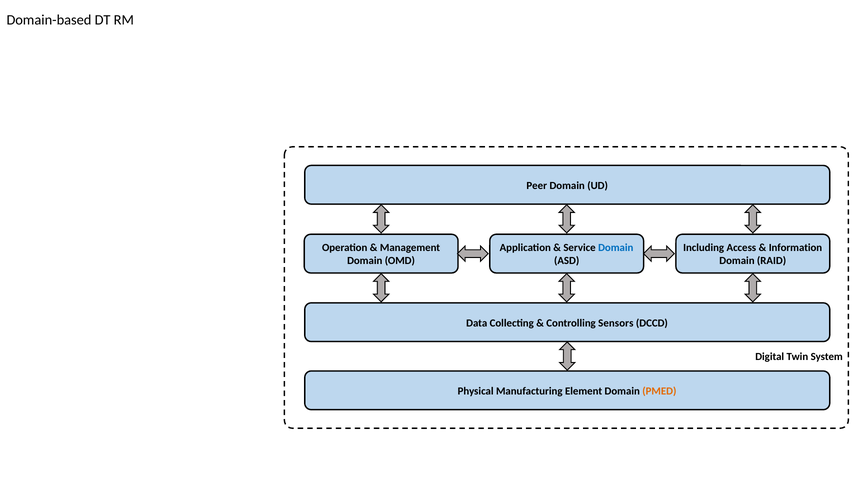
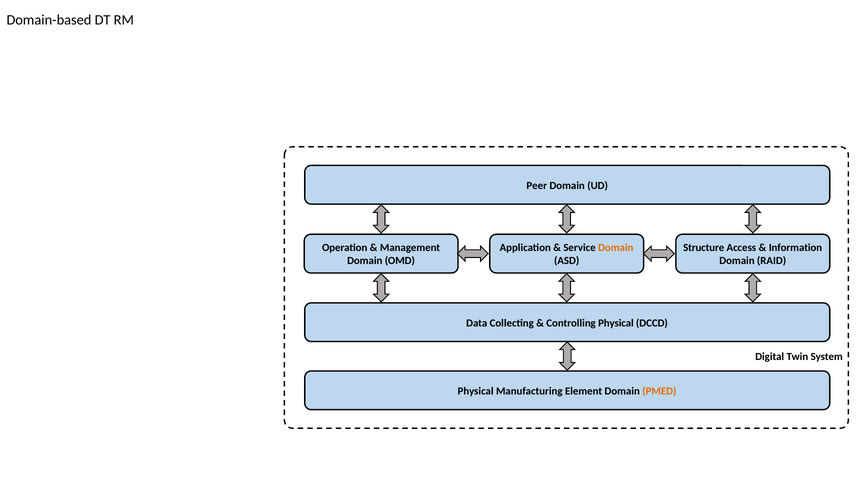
Domain colour: blue -> orange (616, 248)
Including: Including -> Structure (704, 248)
Controlling Sensors: Sensors -> Physical (616, 323)
